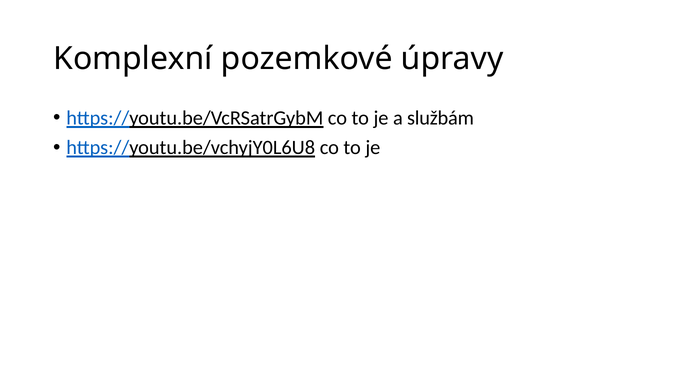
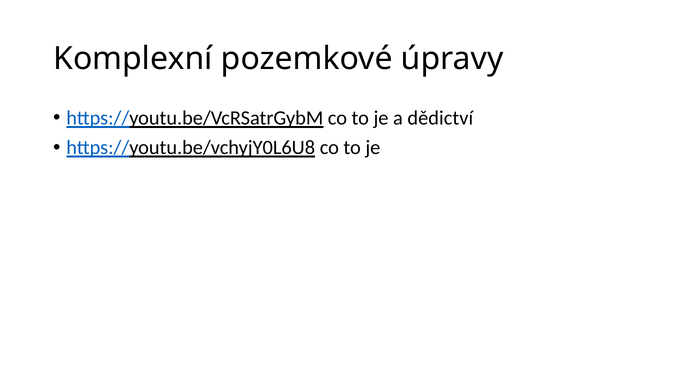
službám: službám -> dědictví (440, 118)
